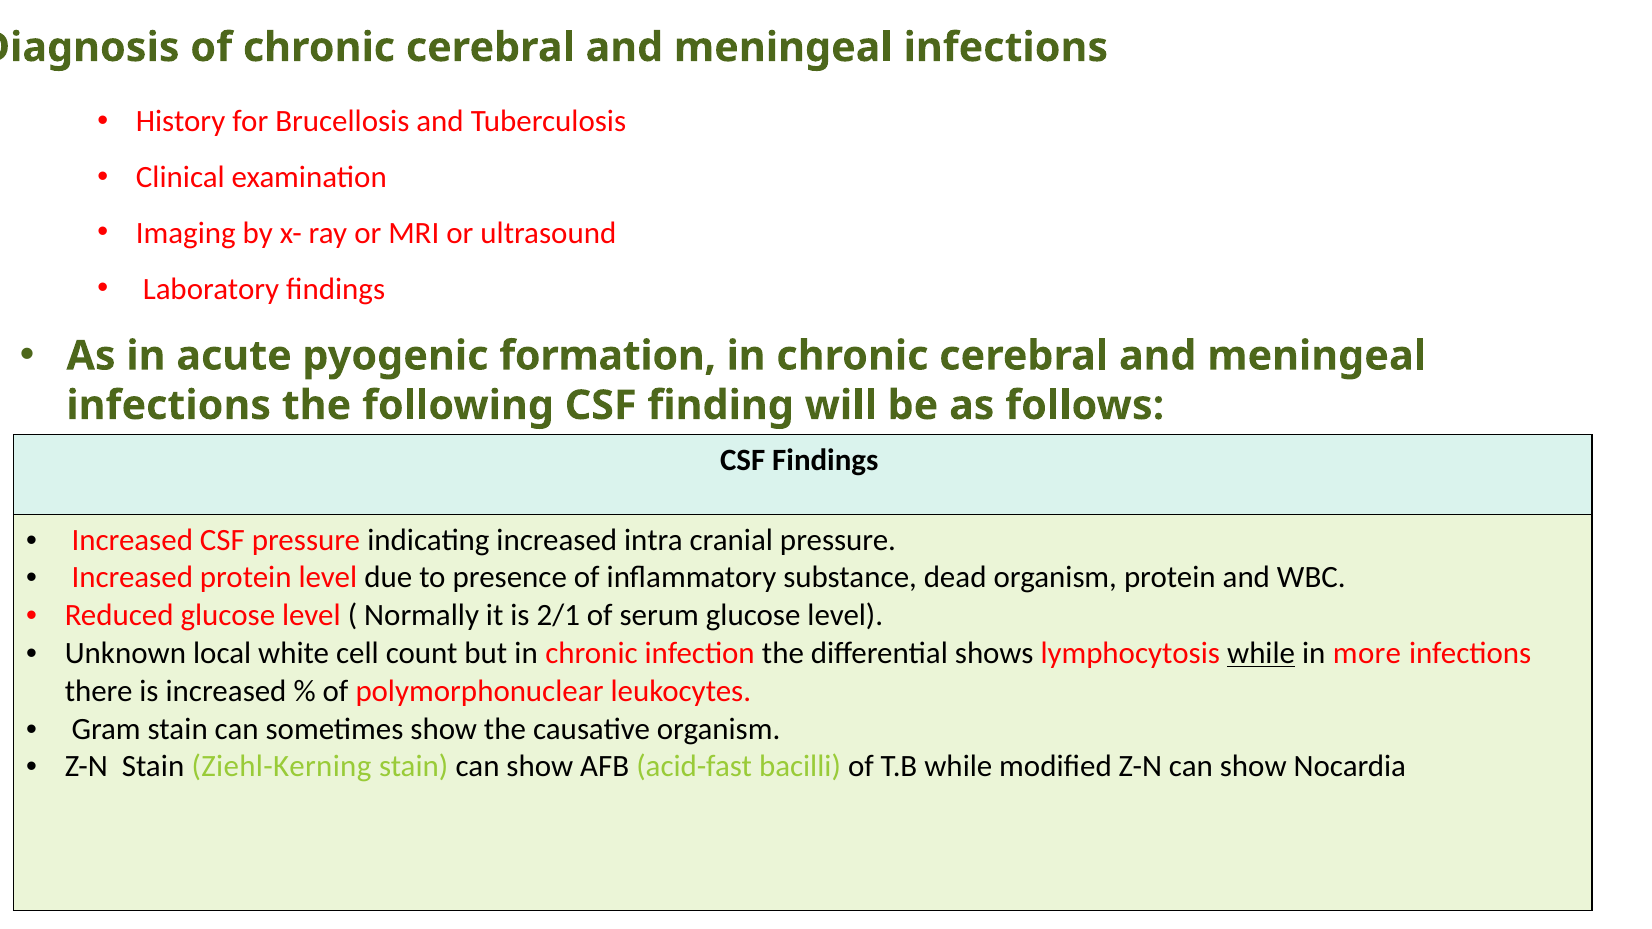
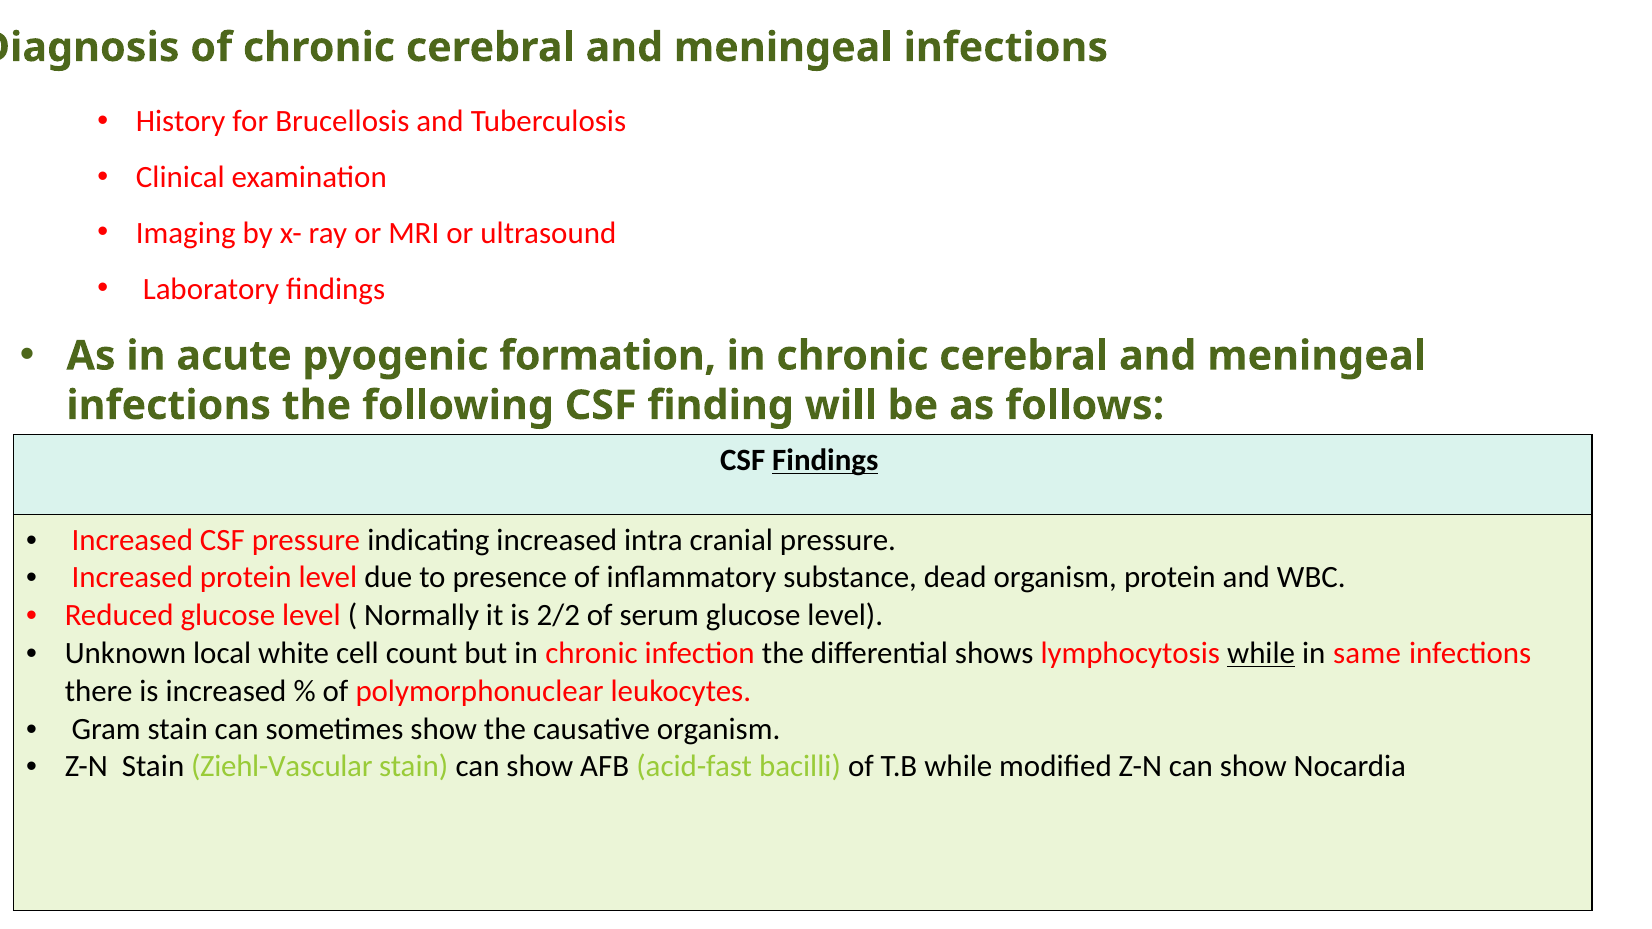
Findings underline: none -> present (825, 460)
2/1: 2/1 -> 2/2 (558, 616)
more: more -> same (1367, 653)
Ziehl-Kerning: Ziehl-Kerning -> Ziehl-Vascular (282, 767)
